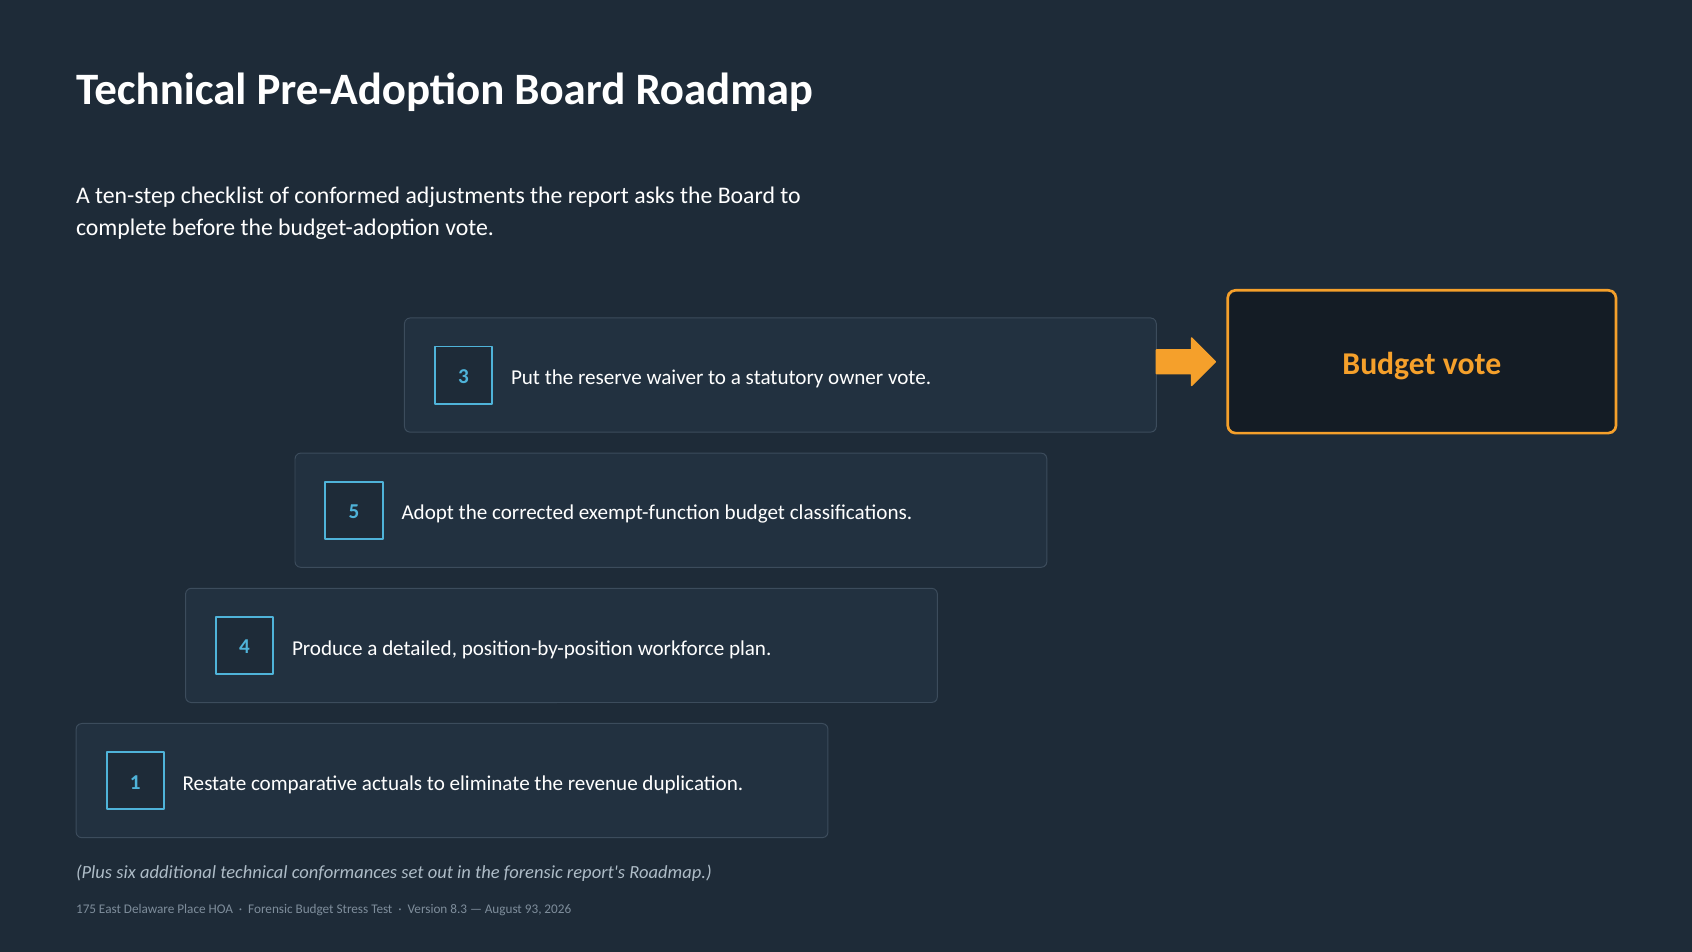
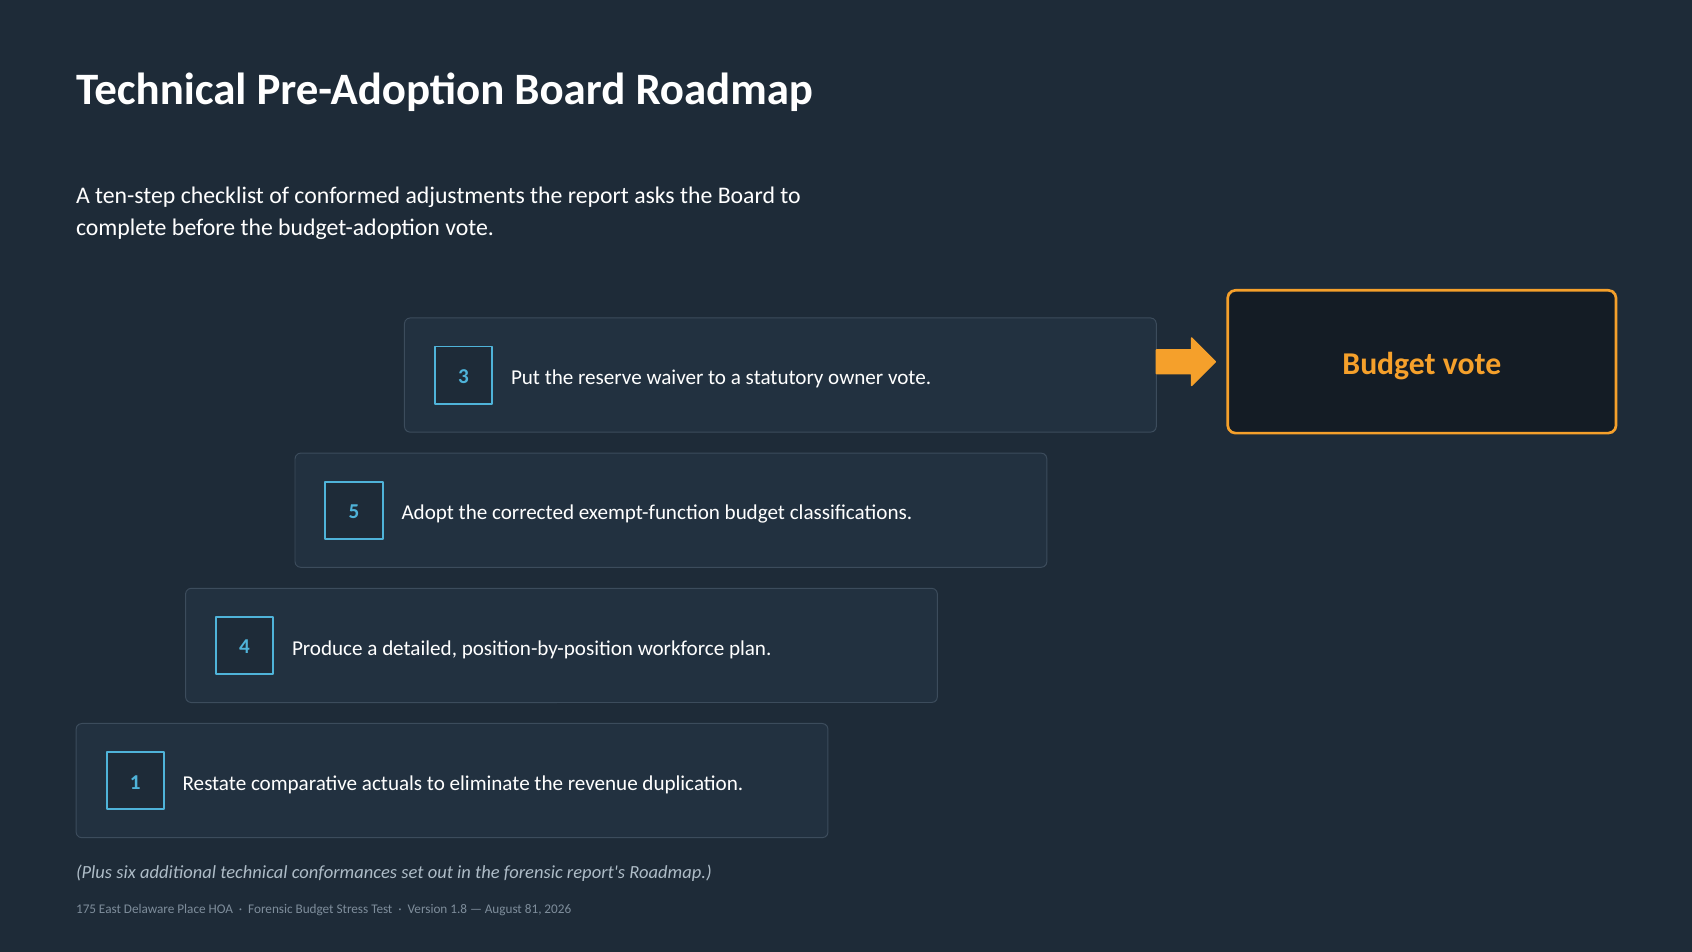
8.3: 8.3 -> 1.8 (459, 909)
93: 93 -> 81 (533, 909)
